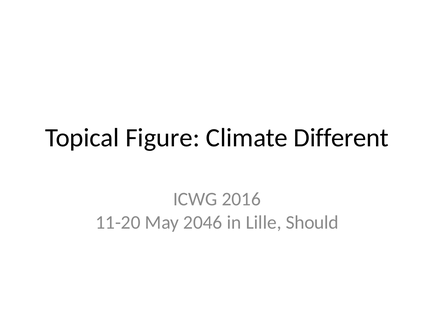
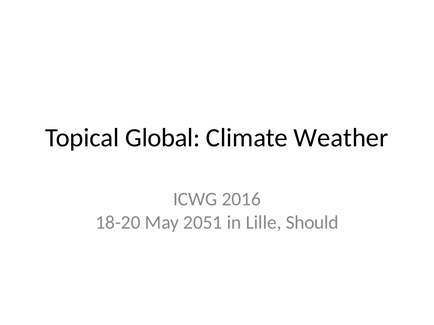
Figure: Figure -> Global (163, 138)
Different: Different -> Weather (341, 138)
11-20: 11-20 -> 18-20 (118, 223)
2046: 2046 -> 2051 (203, 223)
